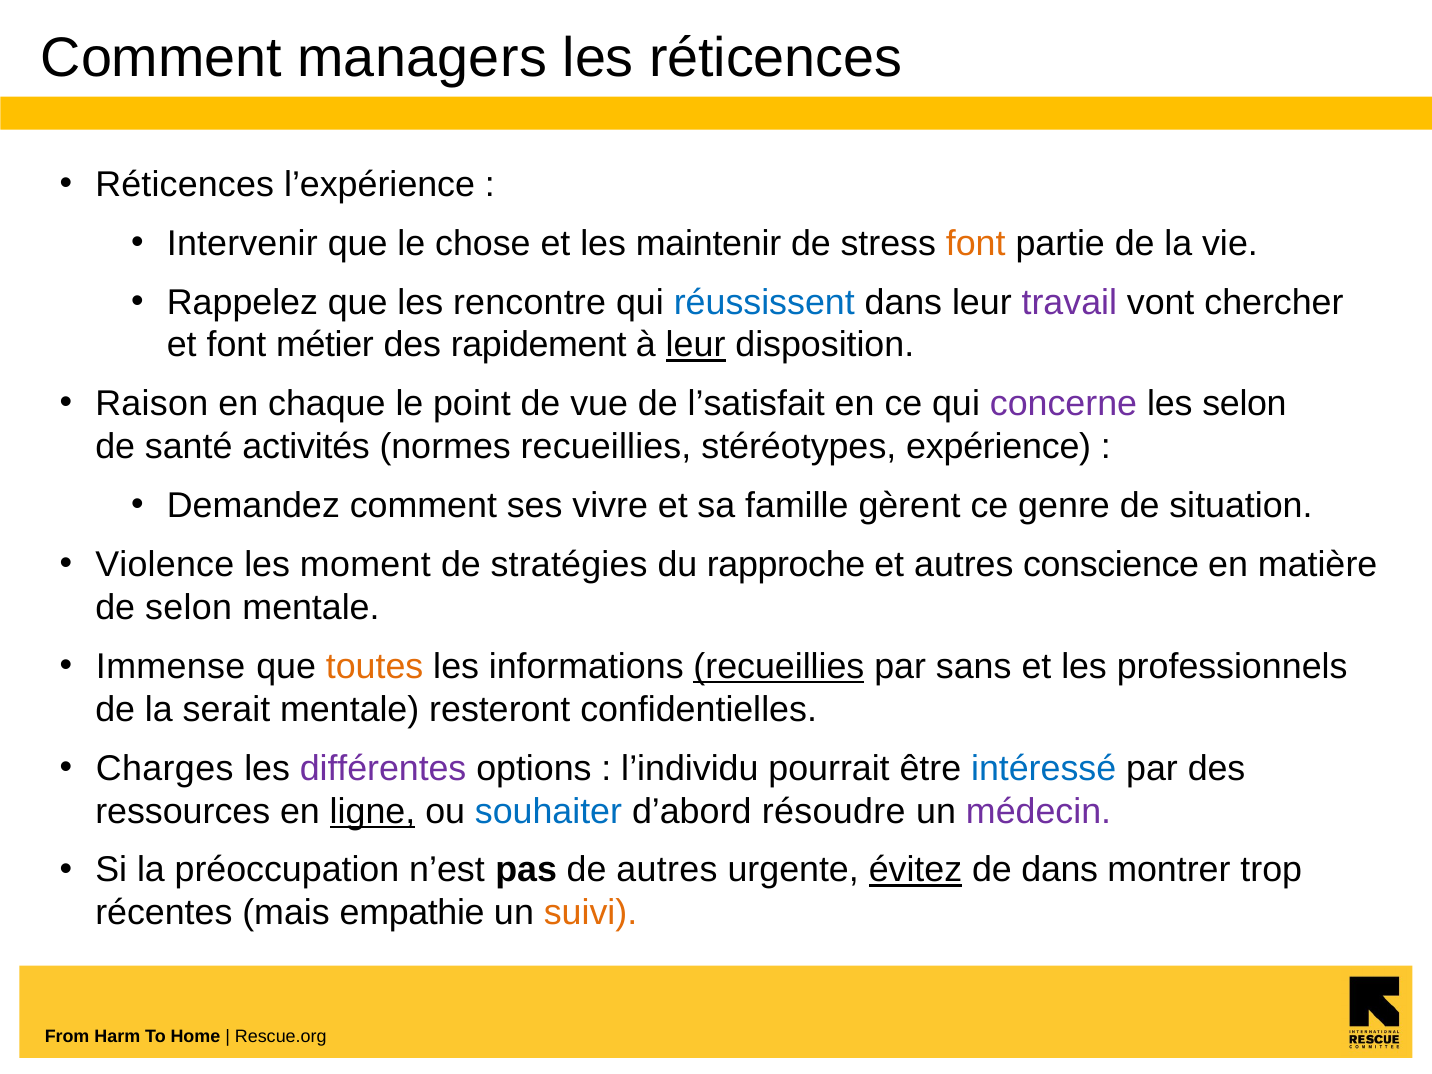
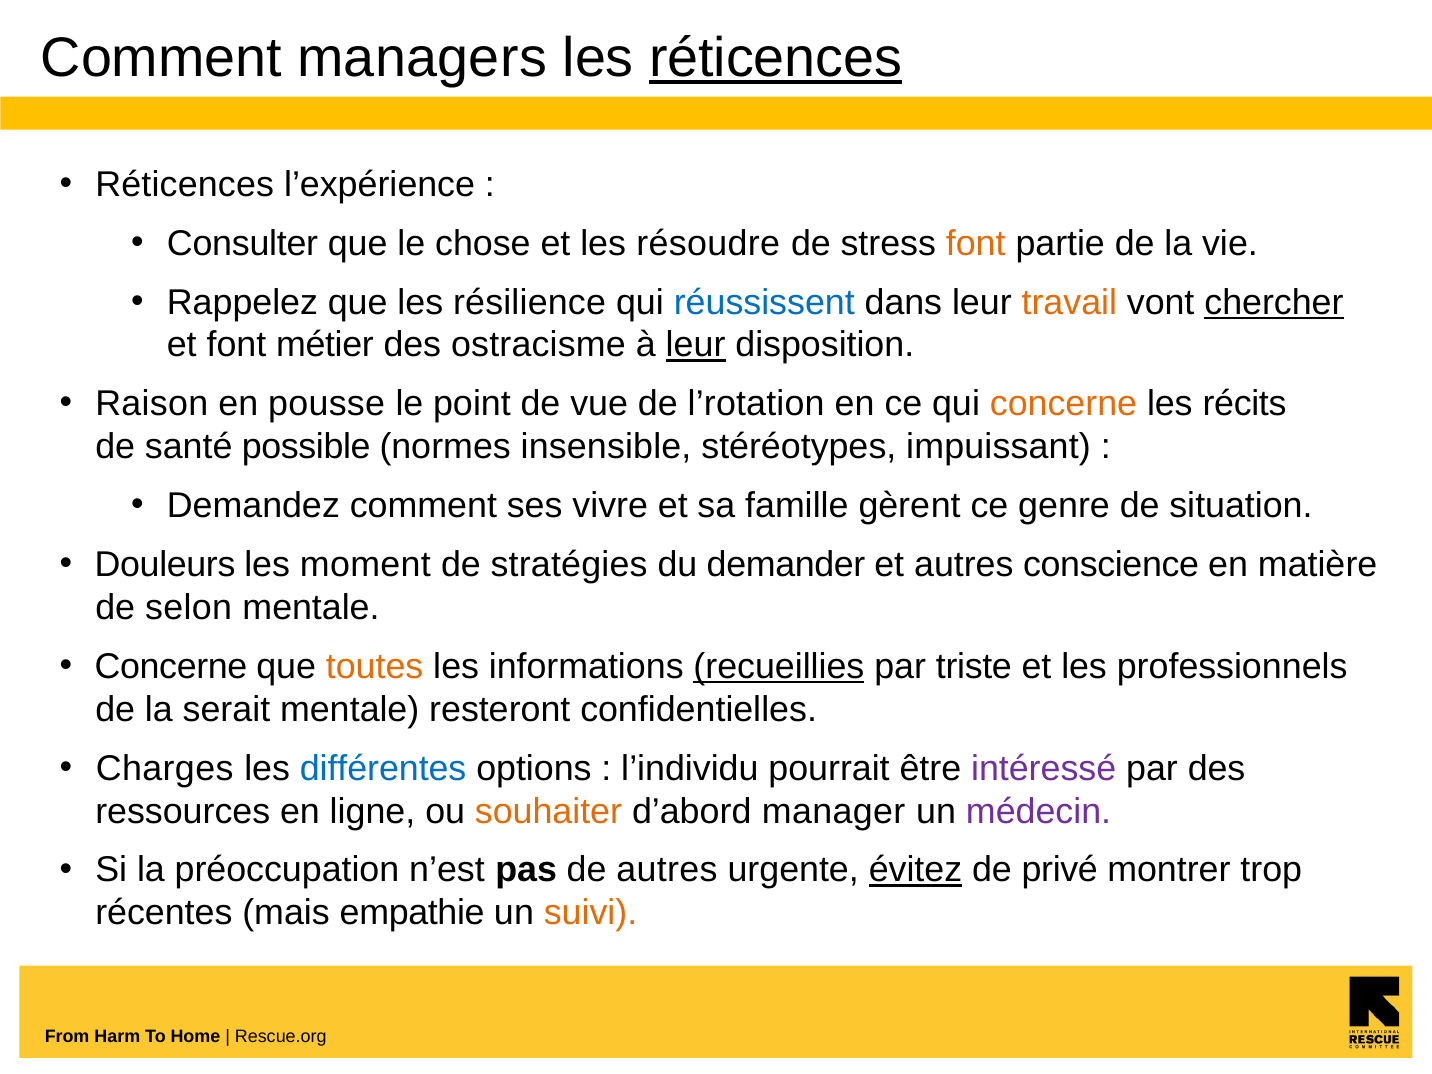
réticences underline: none -> present (776, 58)
Intervenir: Intervenir -> Consulter (243, 243)
maintenir: maintenir -> résoudre (708, 243)
rencontre: rencontre -> résilience (530, 302)
travail colour: purple -> orange (1069, 302)
chercher underline: none -> present (1274, 302)
rapidement: rapidement -> ostracisme (538, 345)
chaque: chaque -> pousse (327, 404)
l’satisfait: l’satisfait -> l’rotation (756, 404)
concerne colour: purple -> orange (1064, 404)
les selon: selon -> récits (1245, 404)
activités: activités -> possible (306, 447)
normes recueillies: recueillies -> insensible (606, 447)
expérience: expérience -> impuissant (998, 447)
Violence: Violence -> Douleurs (165, 565)
rapproche: rapproche -> demander (786, 565)
Immense: Immense -> Concerne (171, 667)
sans: sans -> triste (974, 667)
différentes colour: purple -> blue (383, 768)
intéressé colour: blue -> purple (1044, 768)
ligne underline: present -> none (372, 811)
souhaiter colour: blue -> orange (548, 811)
résoudre: résoudre -> manager (834, 811)
de dans: dans -> privé (1060, 870)
